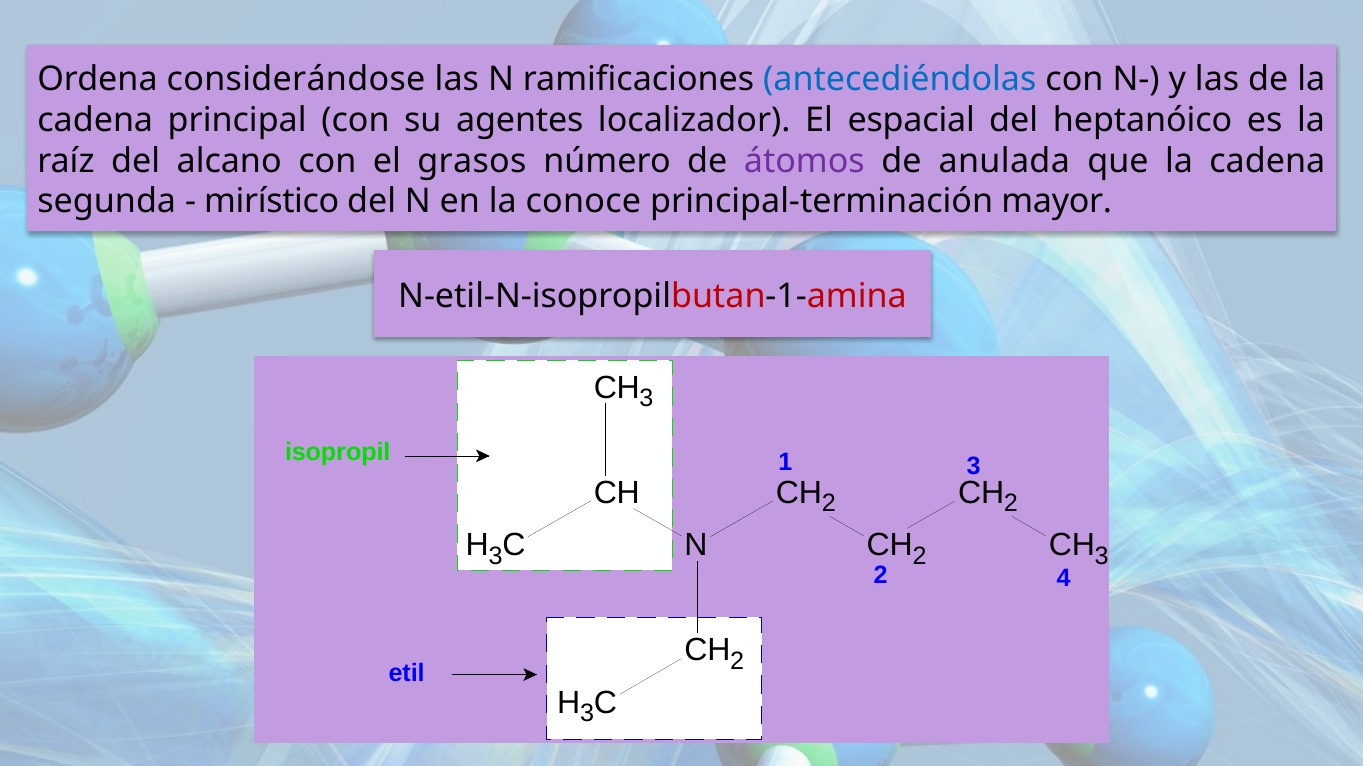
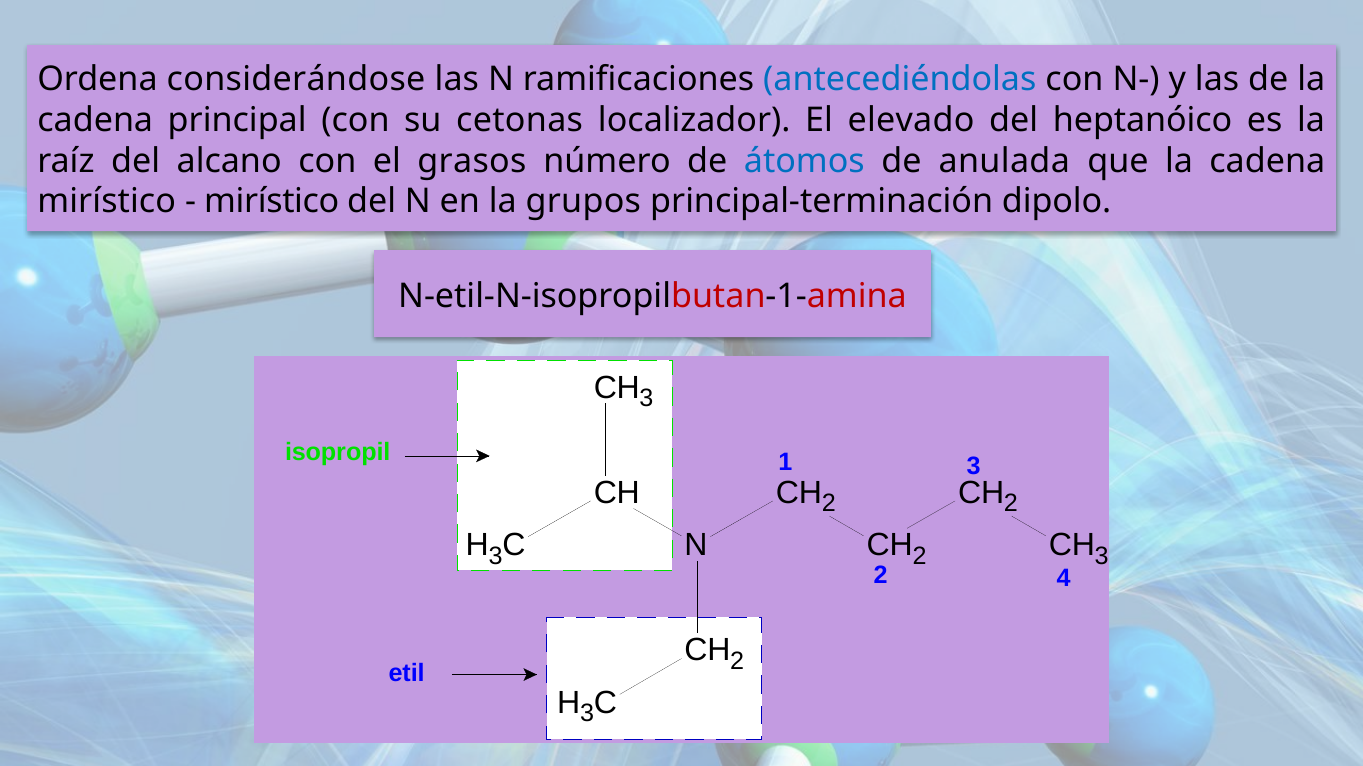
agentes: agentes -> cetonas (520, 120)
espacial: espacial -> elevado (911, 120)
átomos colour: purple -> blue (804, 161)
segunda: segunda -> mirístico (107, 202)
conoce: conoce -> grupos (583, 202)
mayor: mayor -> dipolo (1057, 202)
